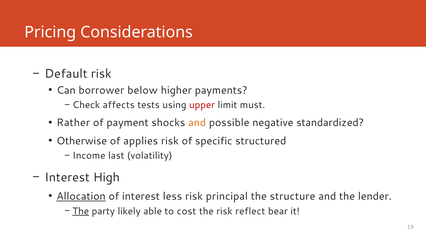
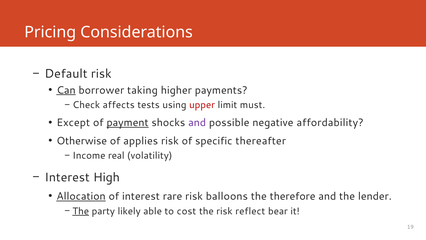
Can underline: none -> present (66, 90)
below: below -> taking (142, 90)
Rather: Rather -> Except (73, 123)
payment underline: none -> present (128, 123)
and colour: orange -> purple (197, 123)
standardized: standardized -> affordability (330, 123)
structured: structured -> thereafter (261, 141)
last: last -> real (116, 155)
less: less -> rare (173, 196)
principal: principal -> balloons (227, 196)
structure: structure -> therefore (293, 196)
